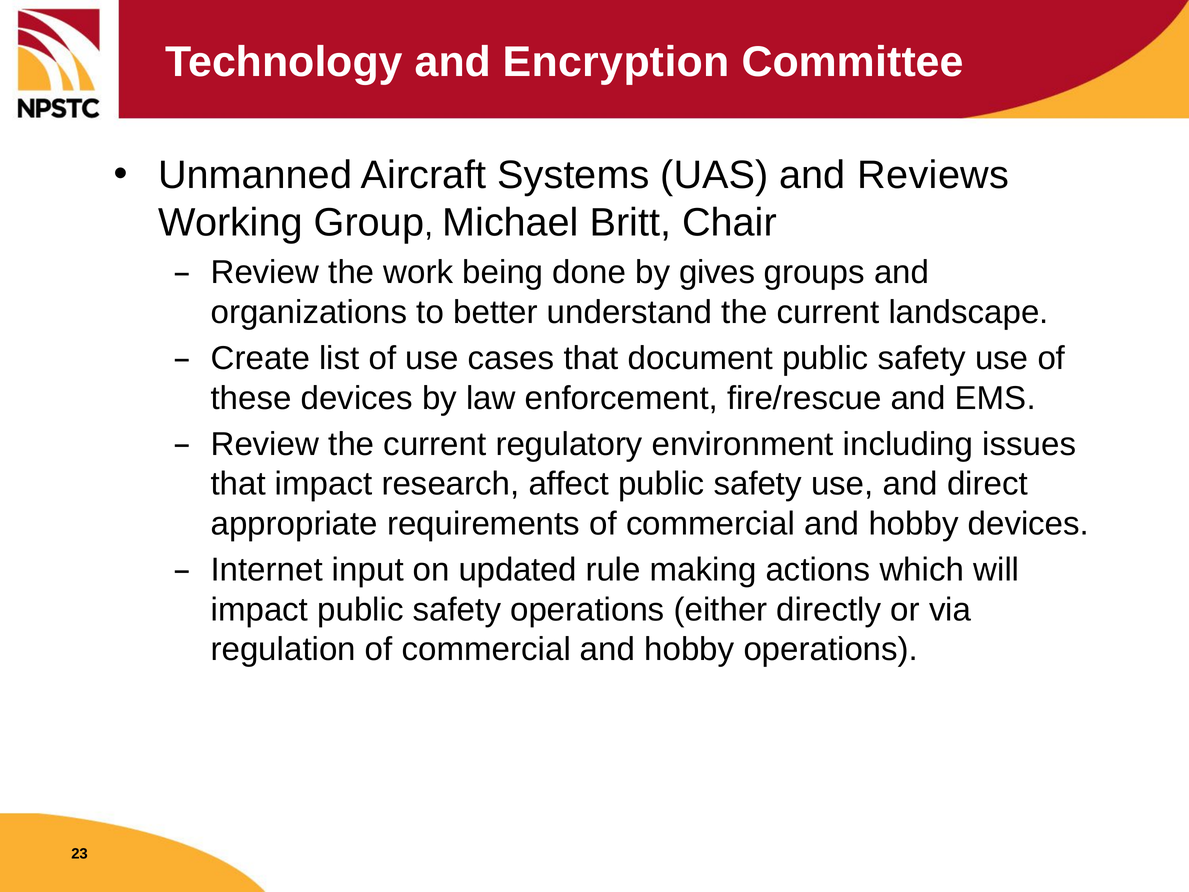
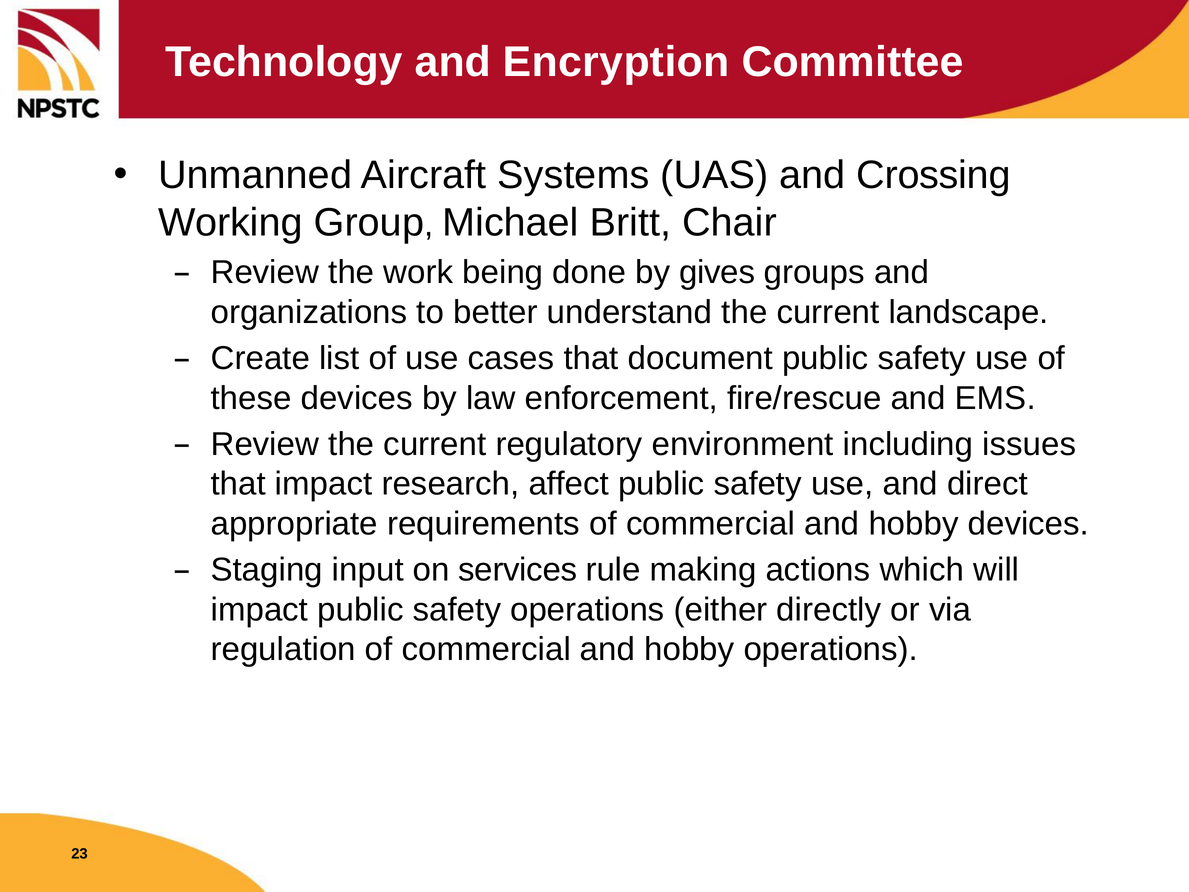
Reviews: Reviews -> Crossing (934, 175)
Internet: Internet -> Staging (267, 570)
updated: updated -> services (518, 570)
